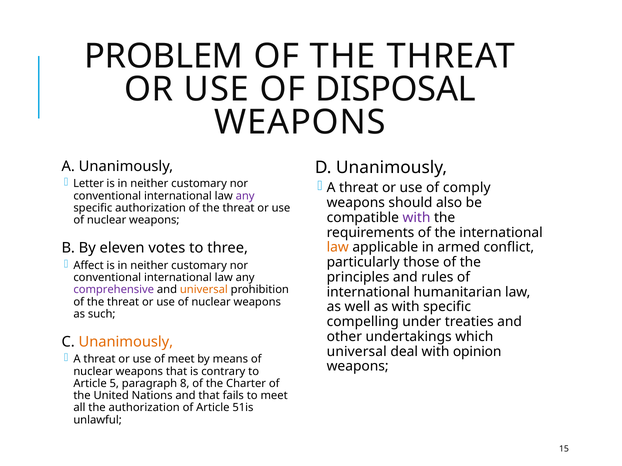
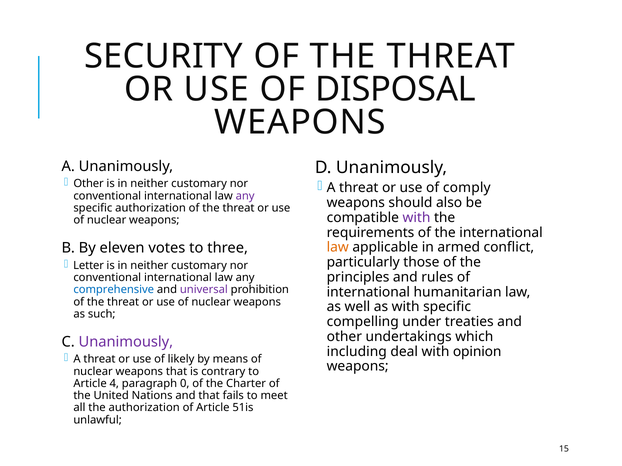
PROBLEM: PROBLEM -> SECURITY (164, 56)
Letter: Letter -> Other (89, 184)
Affect: Affect -> Letter (89, 266)
comprehensive colour: purple -> blue (114, 290)
universal colour: orange -> purple (204, 290)
Unanimously colour: orange -> purple (126, 342)
universal: universal -> including (357, 352)
of meet: meet -> likely (181, 360)
5: 5 -> 4 (114, 384)
8: 8 -> 0 (185, 384)
